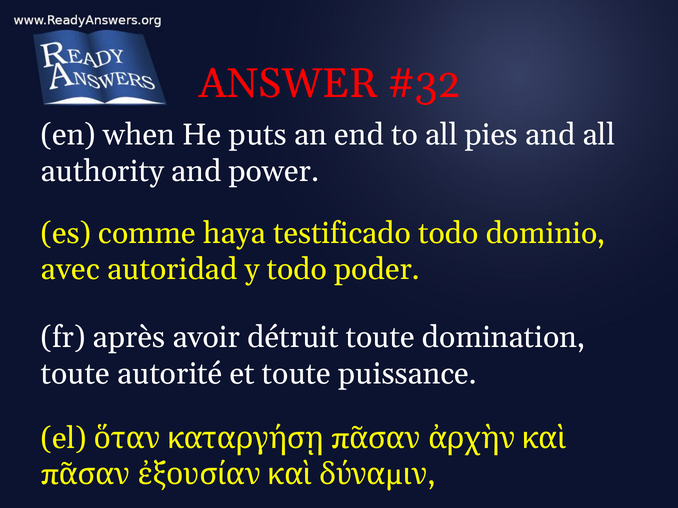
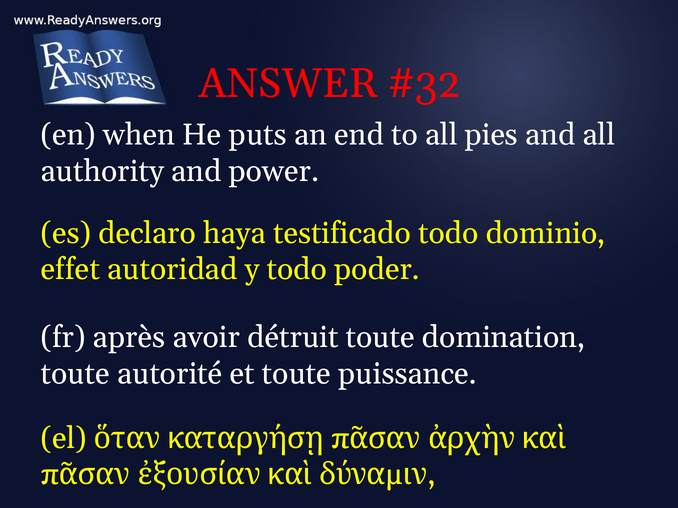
comme: comme -> declaro (147, 233)
avec: avec -> effet (70, 270)
